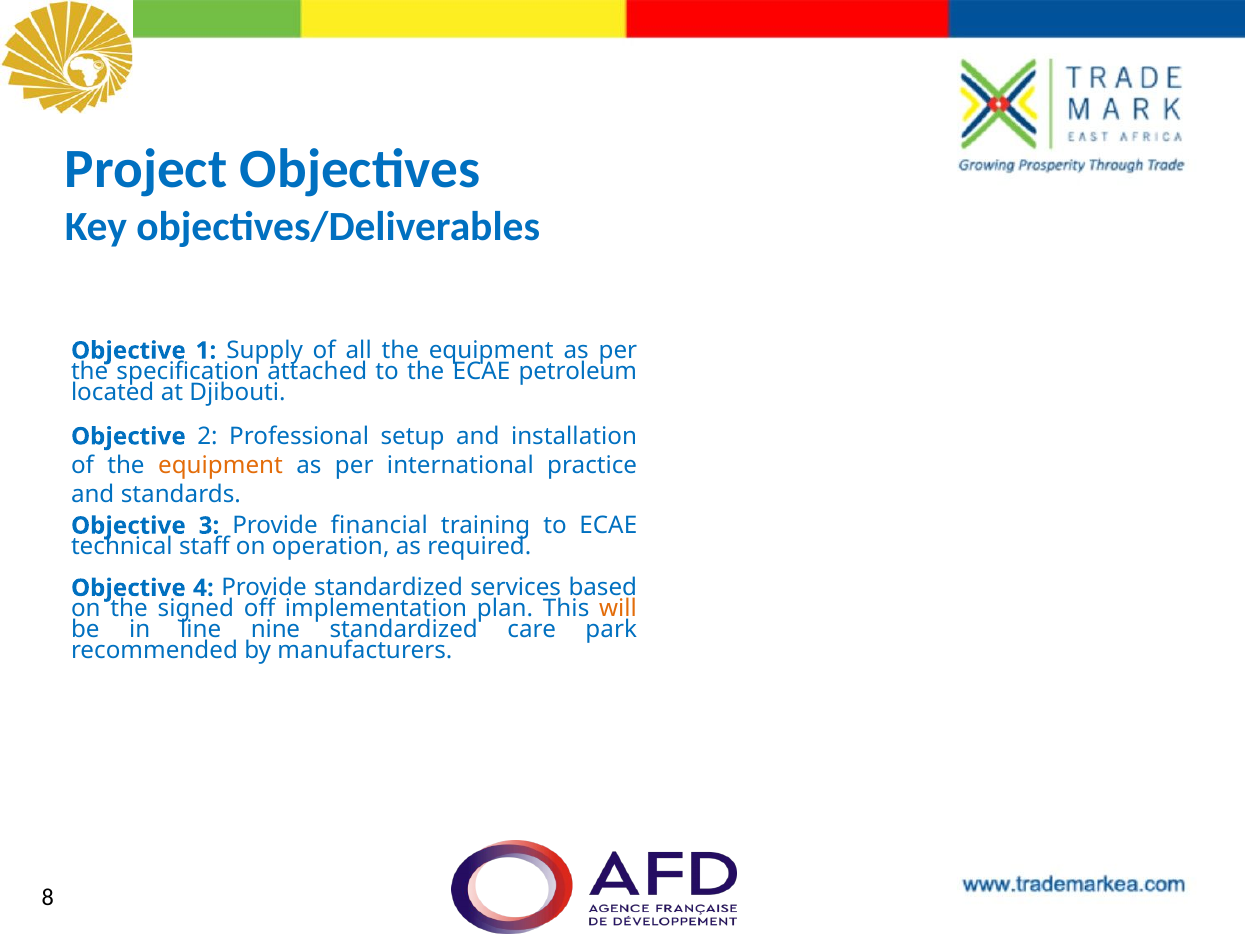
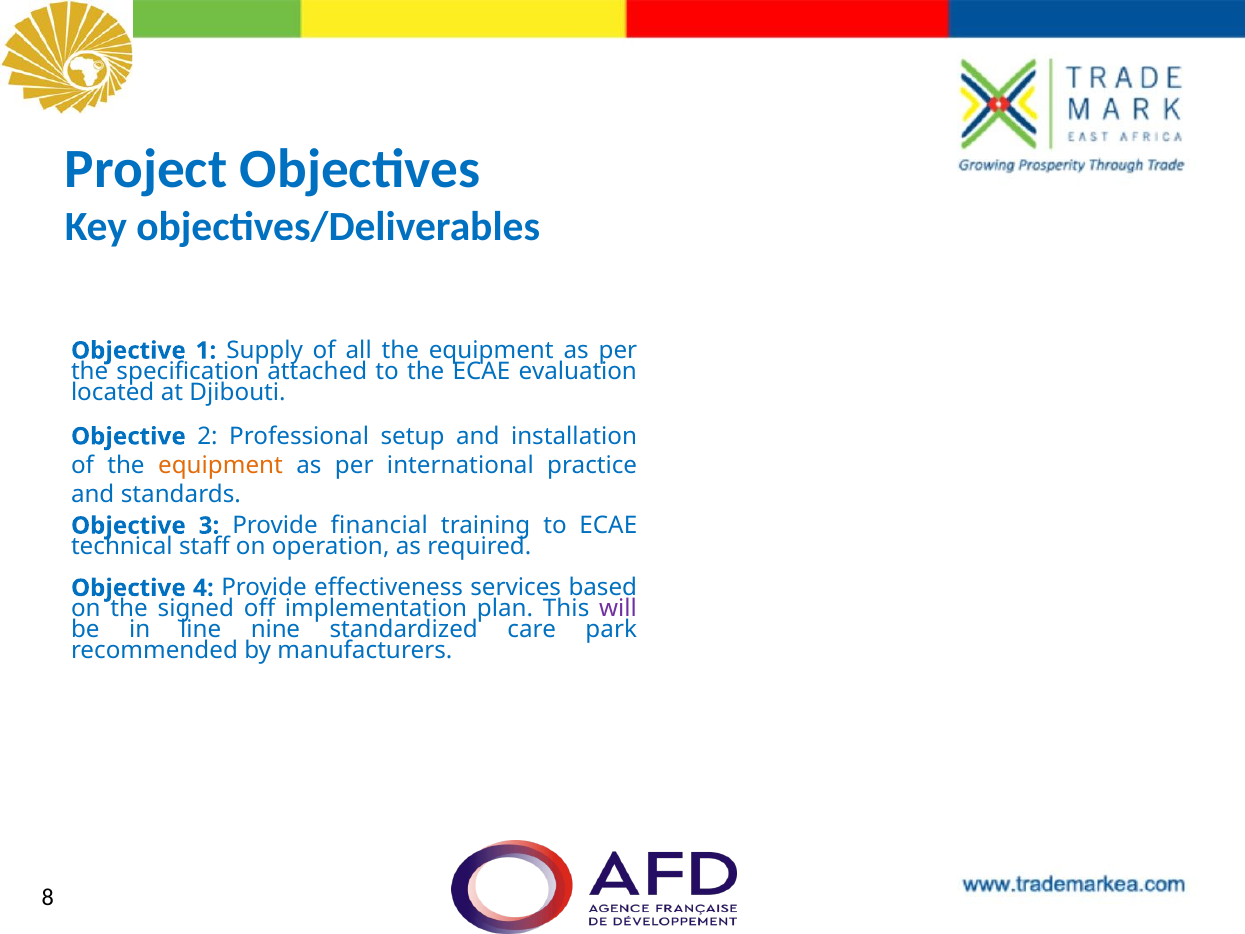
petroleum: petroleum -> evaluation (578, 371)
Provide standardized: standardized -> effectiveness (389, 588)
will colour: orange -> purple (618, 609)
